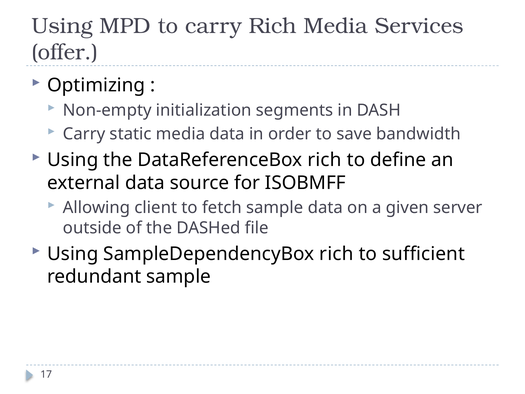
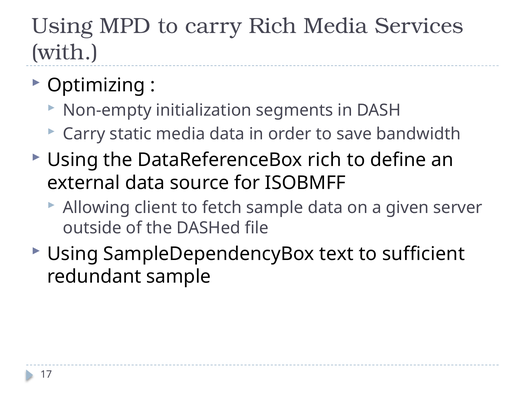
offer: offer -> with (65, 52)
SampleDependencyBox rich: rich -> text (336, 254)
